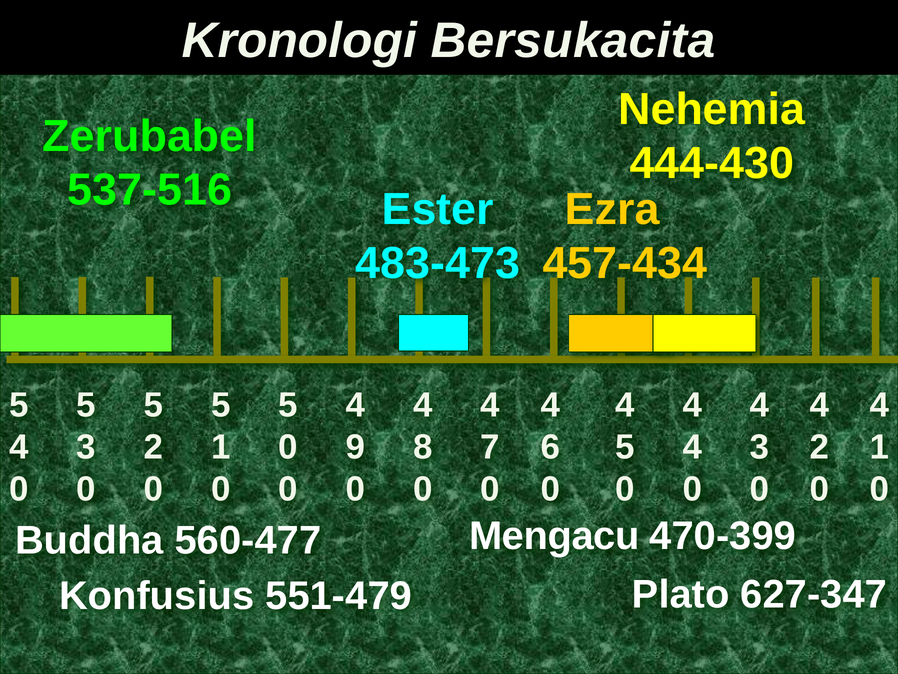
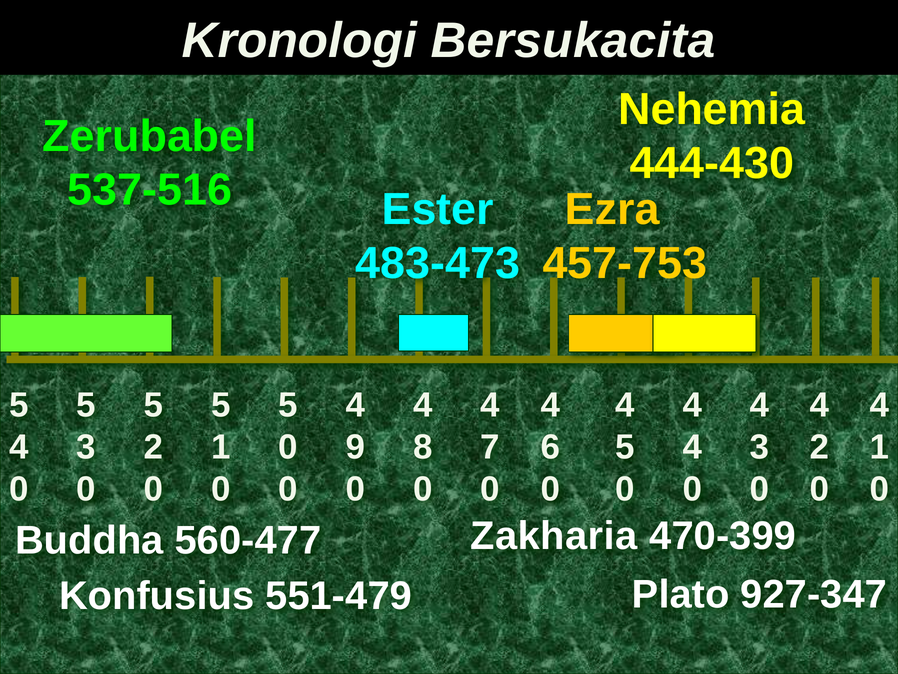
457-434: 457-434 -> 457-753 (625, 263)
Mengacu: Mengacu -> Zakharia (554, 535)
627-347: 627-347 -> 927-347 (814, 594)
